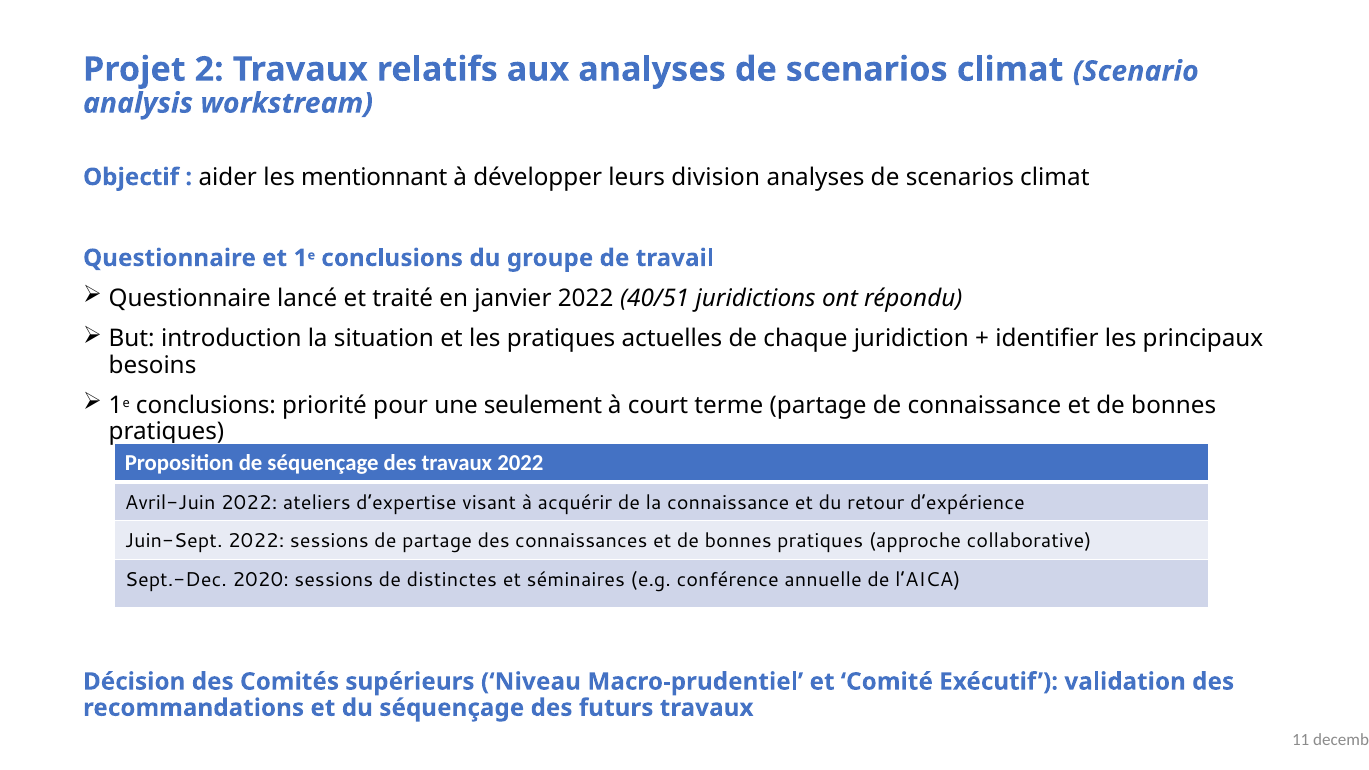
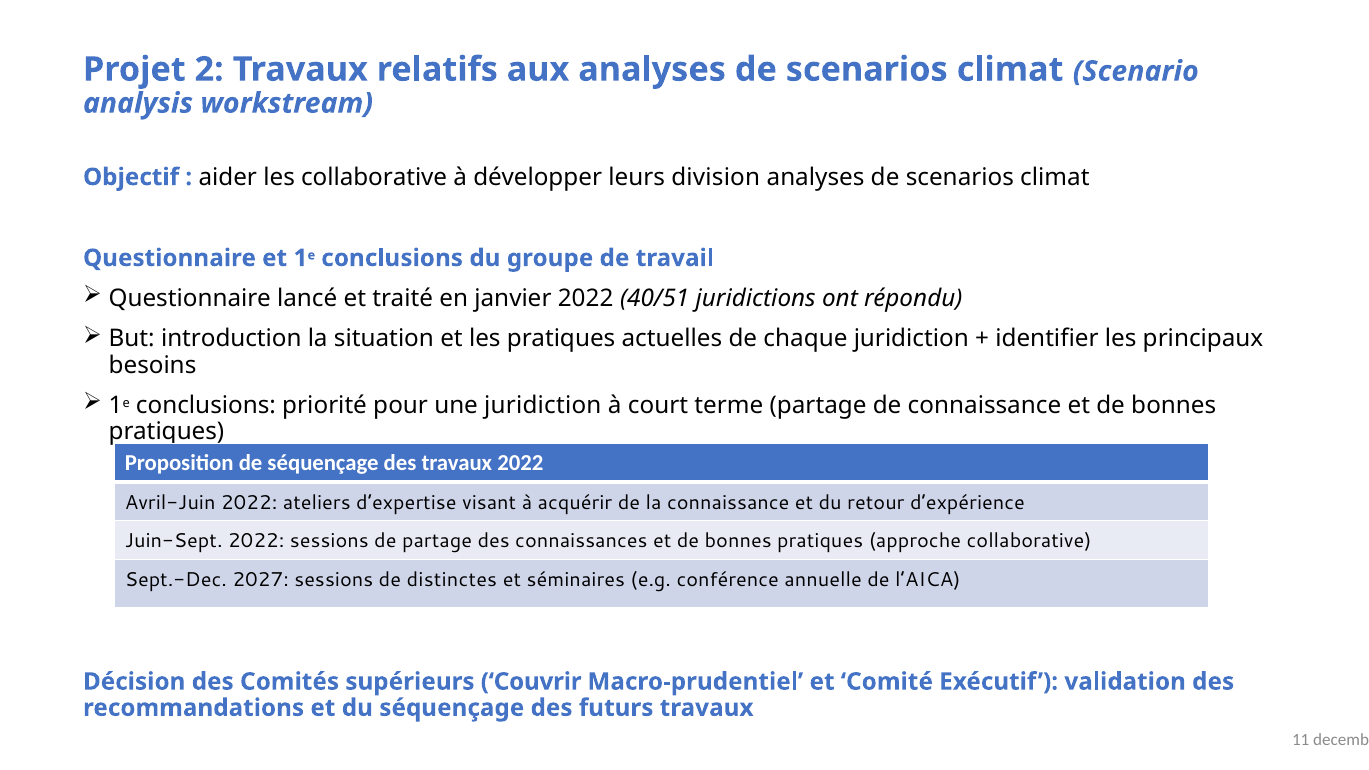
les mentionnant: mentionnant -> collaborative (374, 177)
une seulement: seulement -> juridiction (543, 406)
2020: 2020 -> 2027 (261, 580)
Niveau: Niveau -> Couvrir (531, 682)
